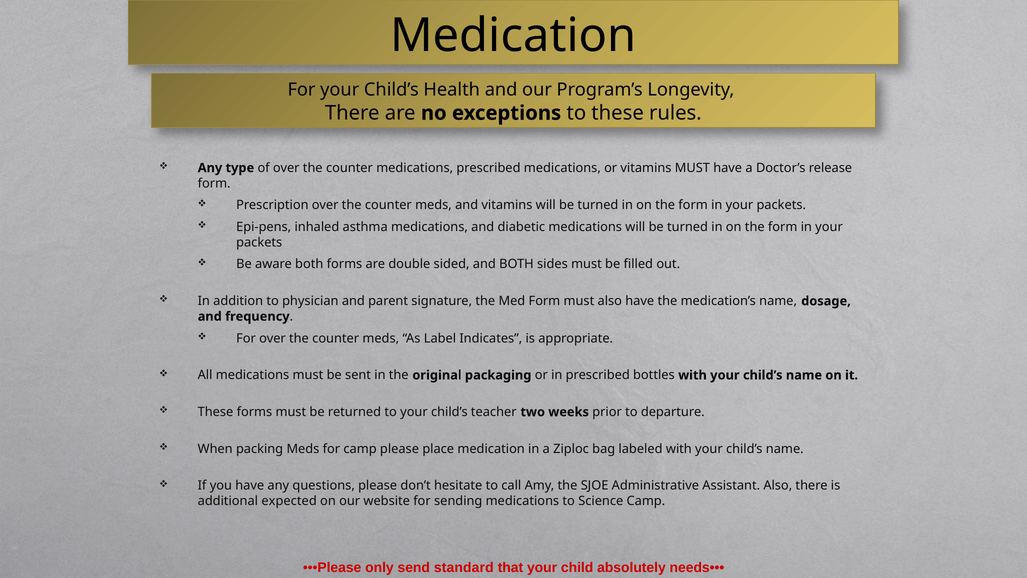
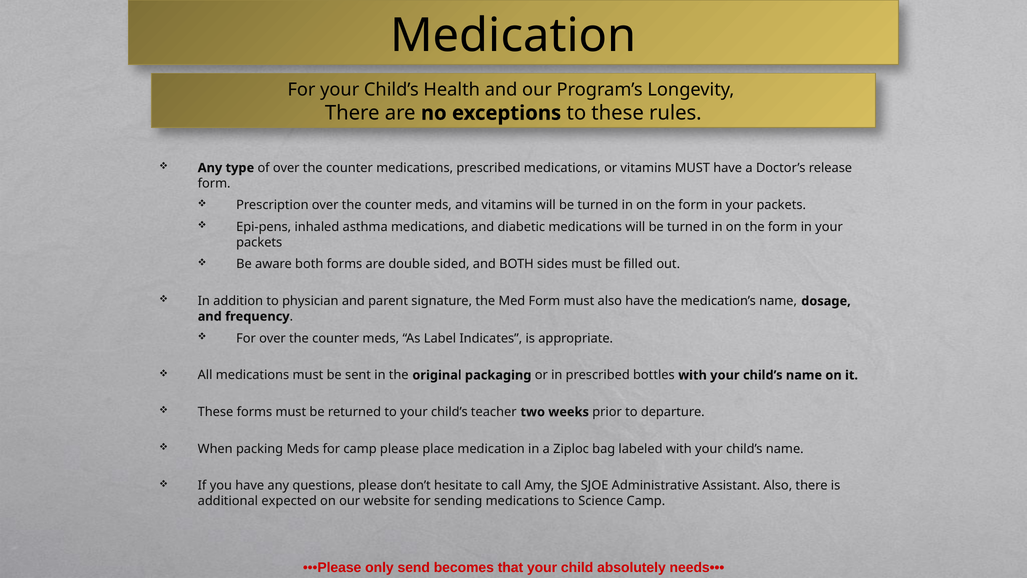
standard: standard -> becomes (464, 567)
